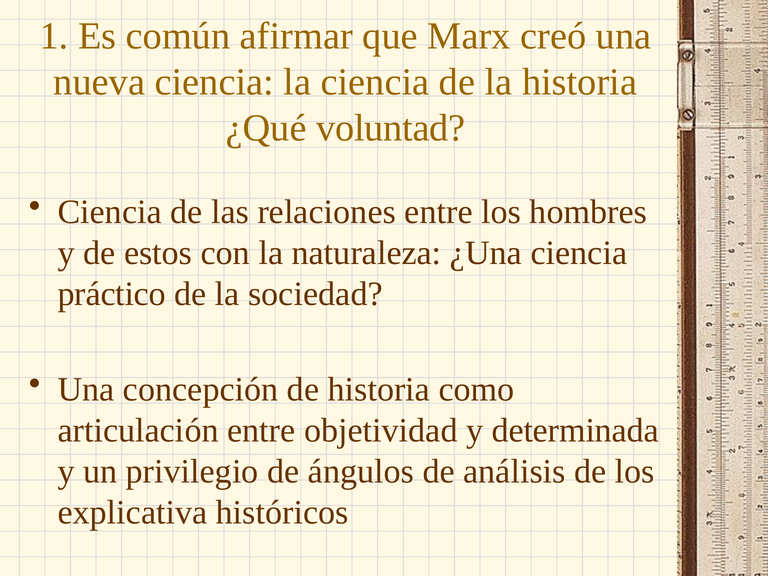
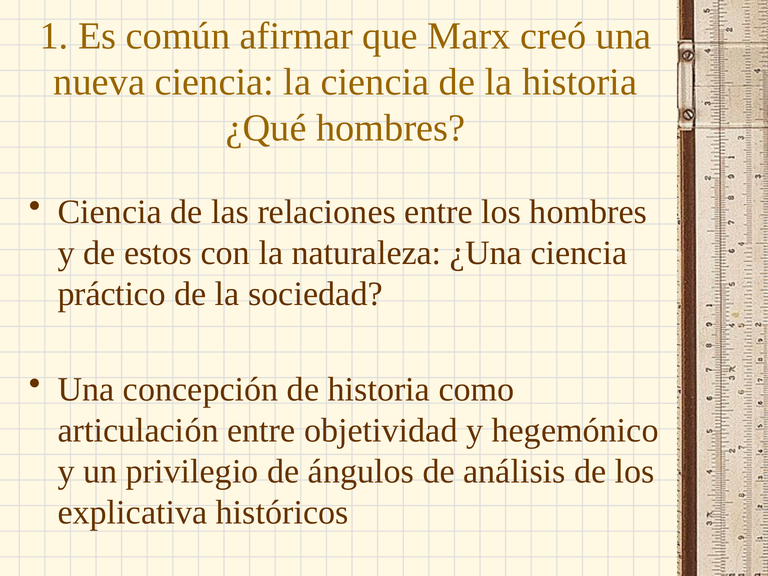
¿Qué voluntad: voluntad -> hombres (391, 128)
determinada: determinada -> hegemónico (575, 430)
